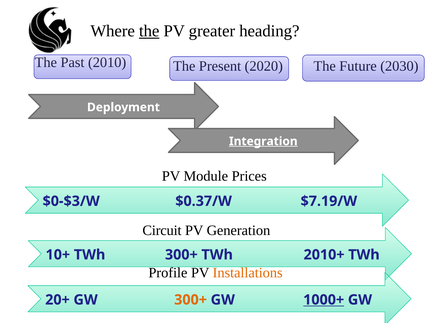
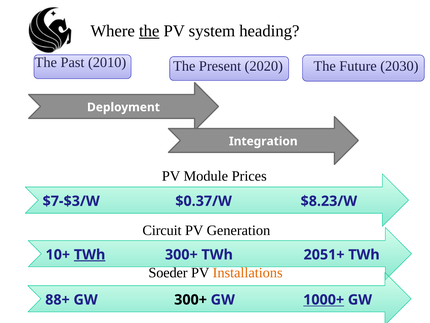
greater: greater -> system (212, 31)
Integration underline: present -> none (263, 141)
$0-$3/W: $0-$3/W -> $7-$3/W (71, 201)
$7.19/W: $7.19/W -> $8.23/W (329, 201)
TWh underline: none -> present (90, 254)
2010+: 2010+ -> 2051+ (324, 254)
Profile: Profile -> Soeder (168, 272)
20+: 20+ -> 88+ (57, 299)
300+ colour: orange -> black (191, 299)
